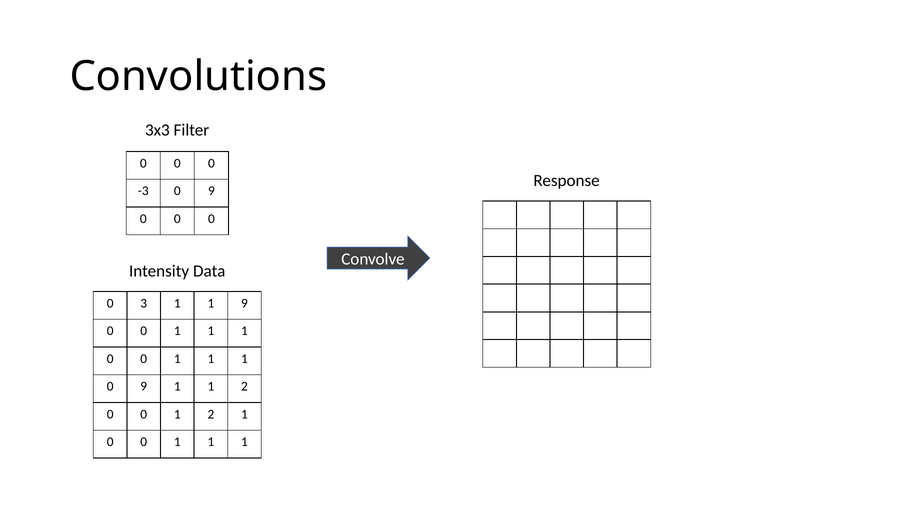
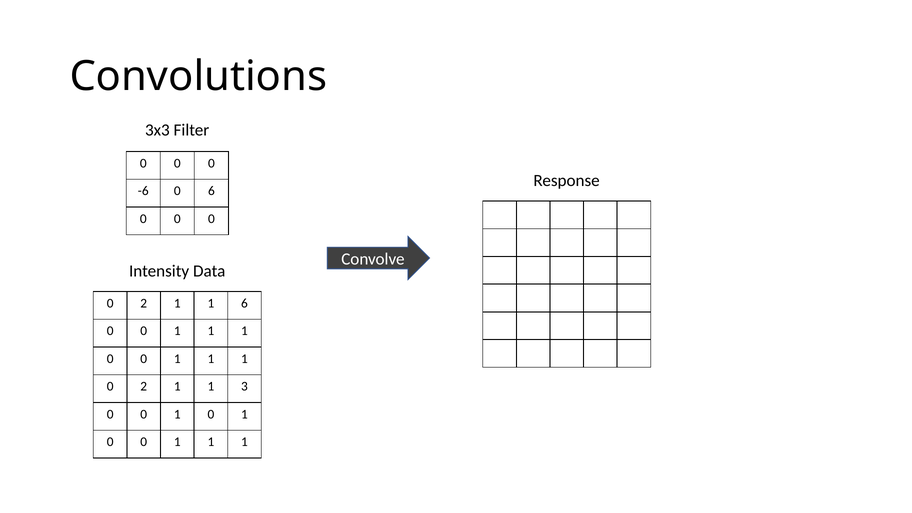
-3: -3 -> -6 (143, 191)
9: 9 -> 6 (211, 191)
3: 3 -> 2 (144, 303)
1 9: 9 -> 6 (244, 303)
9: 9 -> 2 (144, 386)
1 1 2: 2 -> 3 (244, 386)
0 0 1 2: 2 -> 0 (211, 414)
